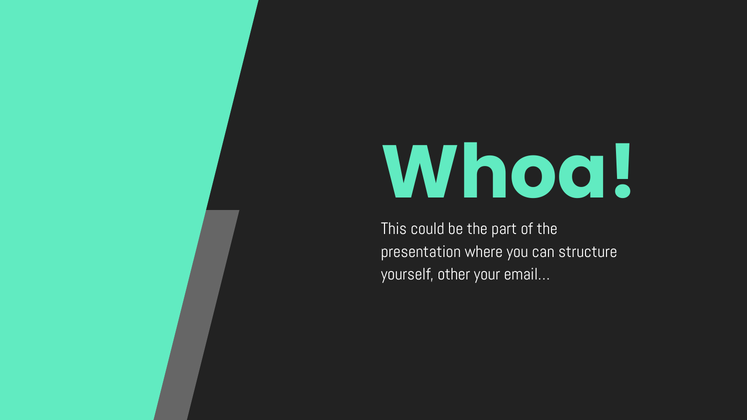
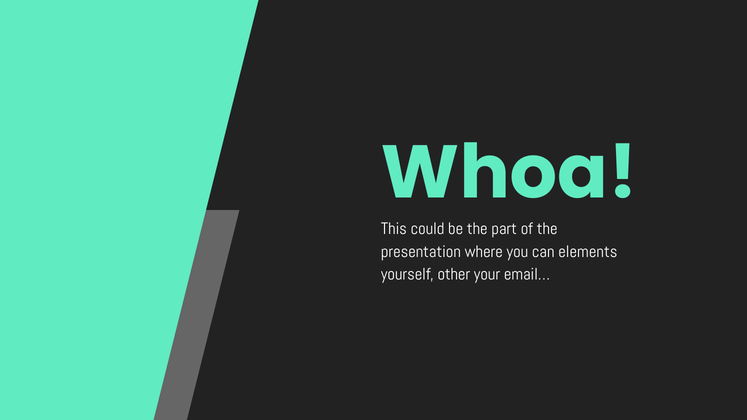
structure: structure -> elements (588, 252)
